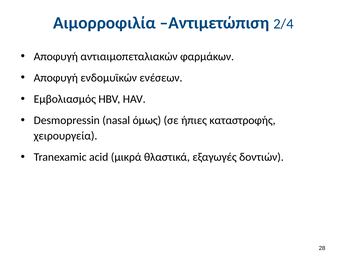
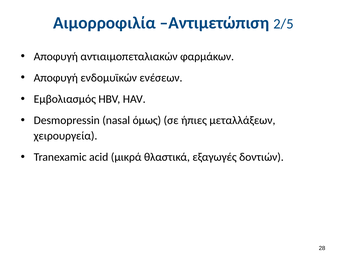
2/4: 2/4 -> 2/5 (283, 24)
καταστροφής: καταστροφής -> μεταλλάξεων (242, 120)
